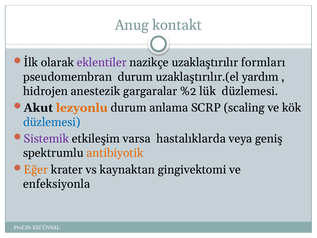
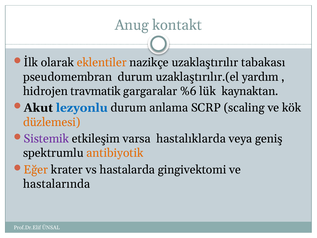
eklentiler colour: purple -> orange (102, 62)
formları: formları -> tabakası (263, 62)
anestezik: anestezik -> travmatik (96, 91)
%2: %2 -> %6 (188, 91)
lük düzlemesi: düzlemesi -> kaynaktan (250, 91)
lezyonlu colour: orange -> blue (82, 108)
düzlemesi colour: blue -> orange (52, 122)
kaynaktan: kaynaktan -> hastalarda (127, 170)
enfeksiyonla: enfeksiyonla -> hastalarında (57, 184)
